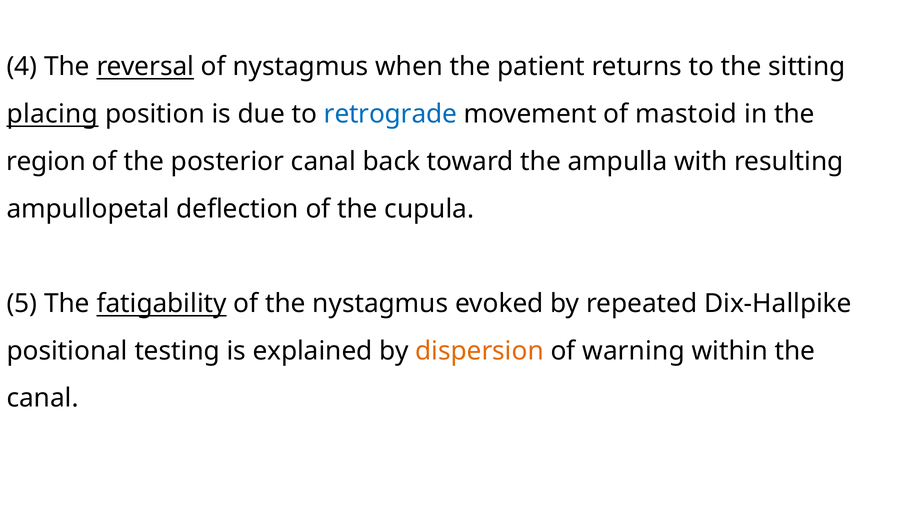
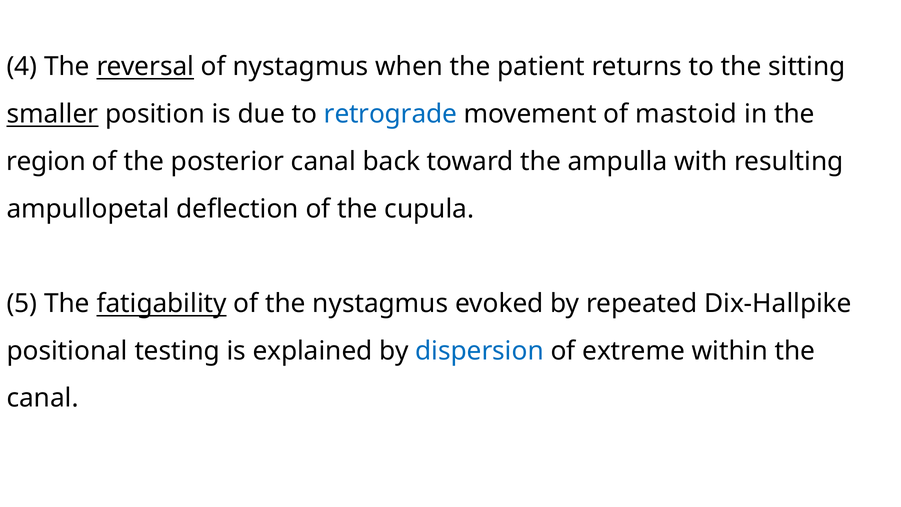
placing: placing -> smaller (52, 114)
dispersion colour: orange -> blue (480, 351)
warning: warning -> extreme (634, 351)
